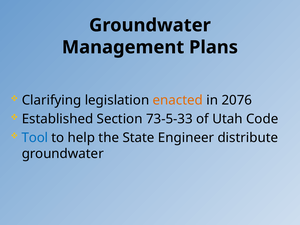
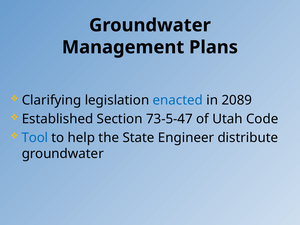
enacted colour: orange -> blue (178, 100)
2076: 2076 -> 2089 (237, 100)
73-5-33: 73-5-33 -> 73-5-47 (169, 119)
